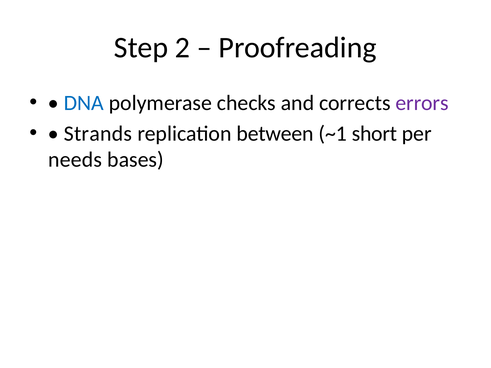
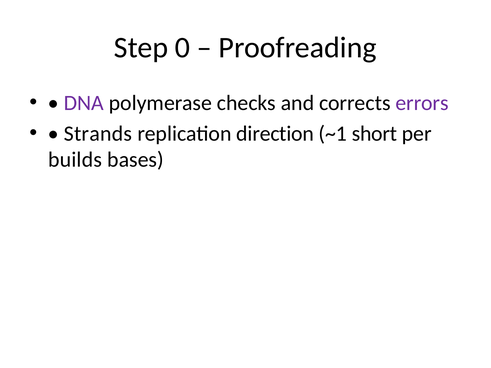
2: 2 -> 0 (183, 48)
DNA colour: blue -> purple (84, 103)
between: between -> direction (275, 134)
needs: needs -> builds (75, 160)
